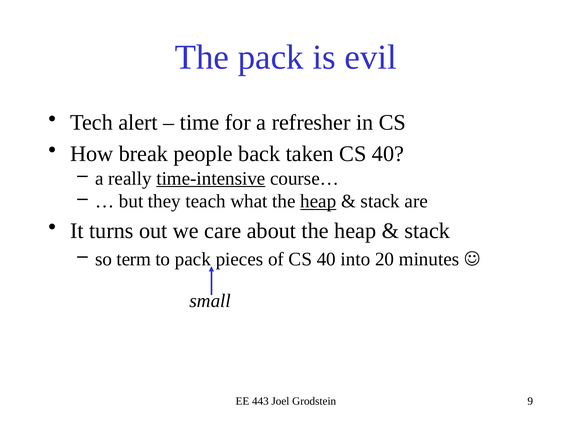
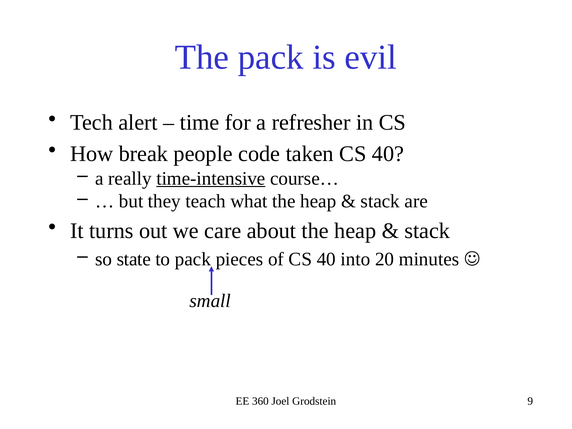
back: back -> code (259, 154)
heap underline: present -> none (318, 201)
term: term -> state (134, 259)
443: 443 -> 360 (260, 401)
